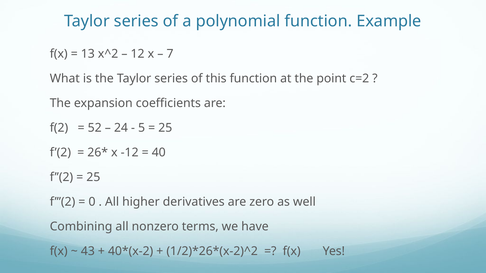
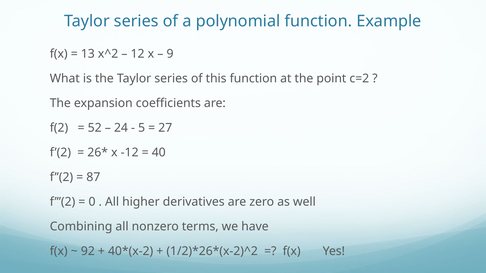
7: 7 -> 9 (170, 54)
25: 25 -> 27 (165, 128)
25: 25 -> 87 (93, 177)
43: 43 -> 92 (88, 252)
